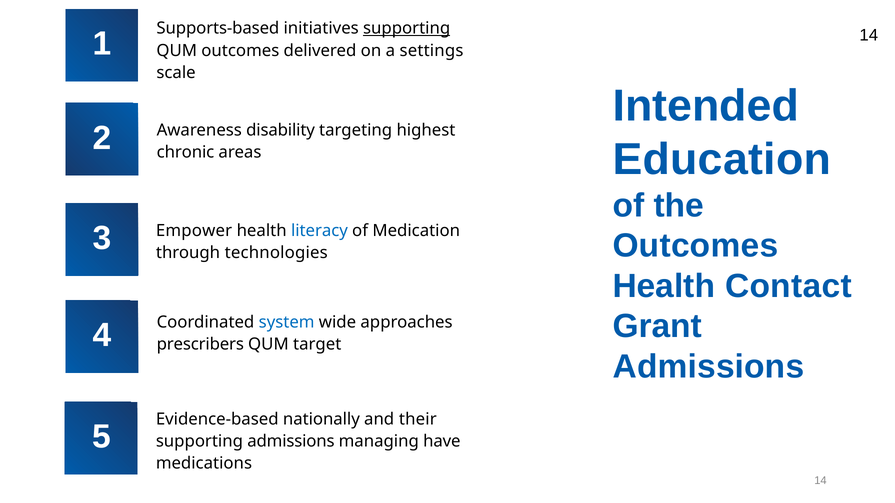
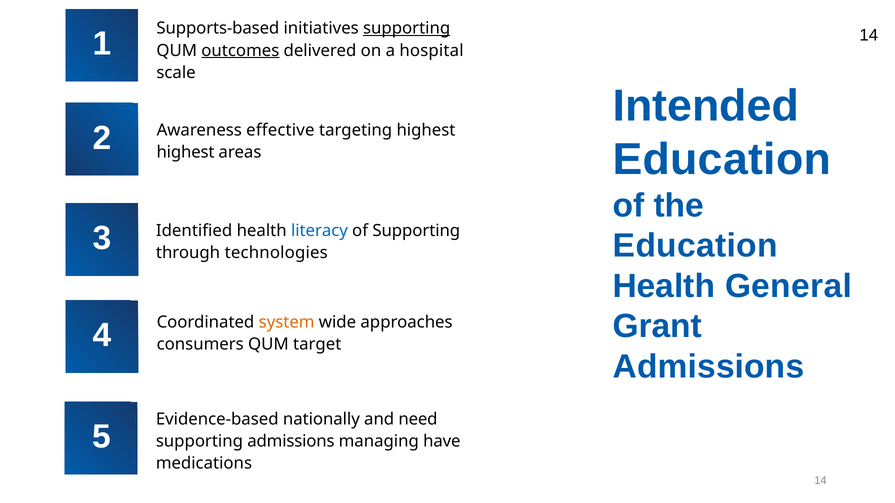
outcomes underline: none -> present (240, 51)
settings: settings -> hospital (431, 51)
disability: disability -> effective (280, 130)
chronic: chronic -> highest (186, 152)
Empower: Empower -> Identified (194, 231)
of Medication: Medication -> Supporting (416, 231)
Outcomes: Outcomes -> Education (695, 246)
Contact: Contact -> General (789, 286)
system colour: blue -> orange (287, 323)
prescribers: prescribers -> consumers (200, 345)
their: their -> need (418, 419)
